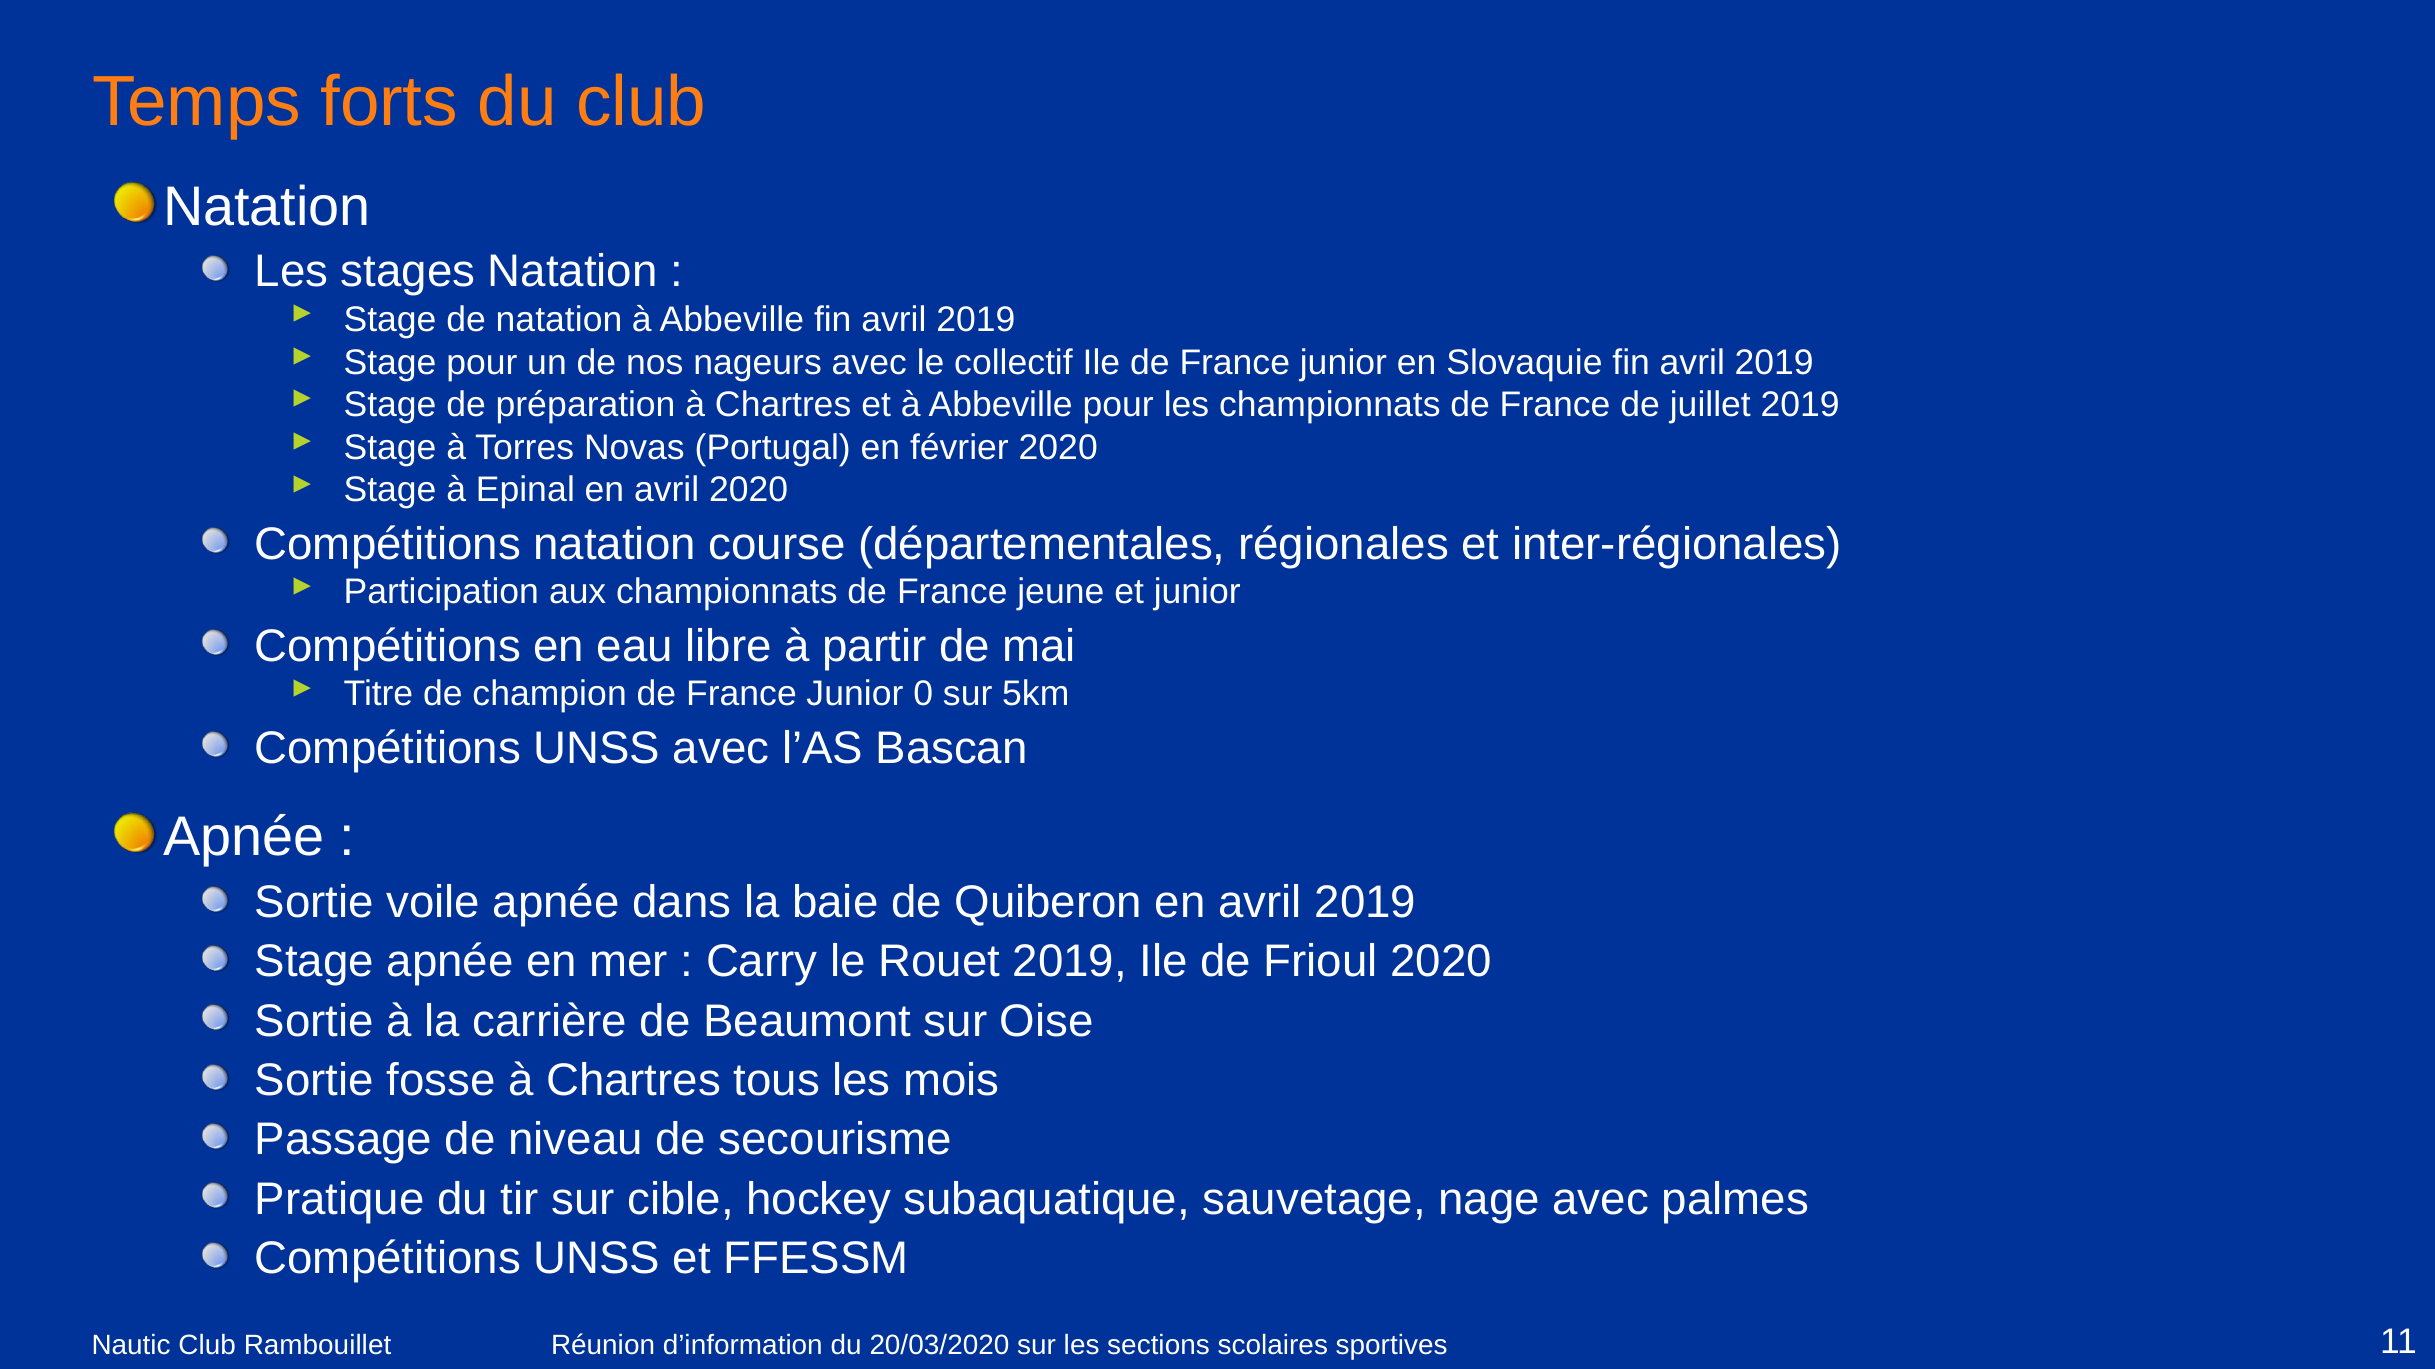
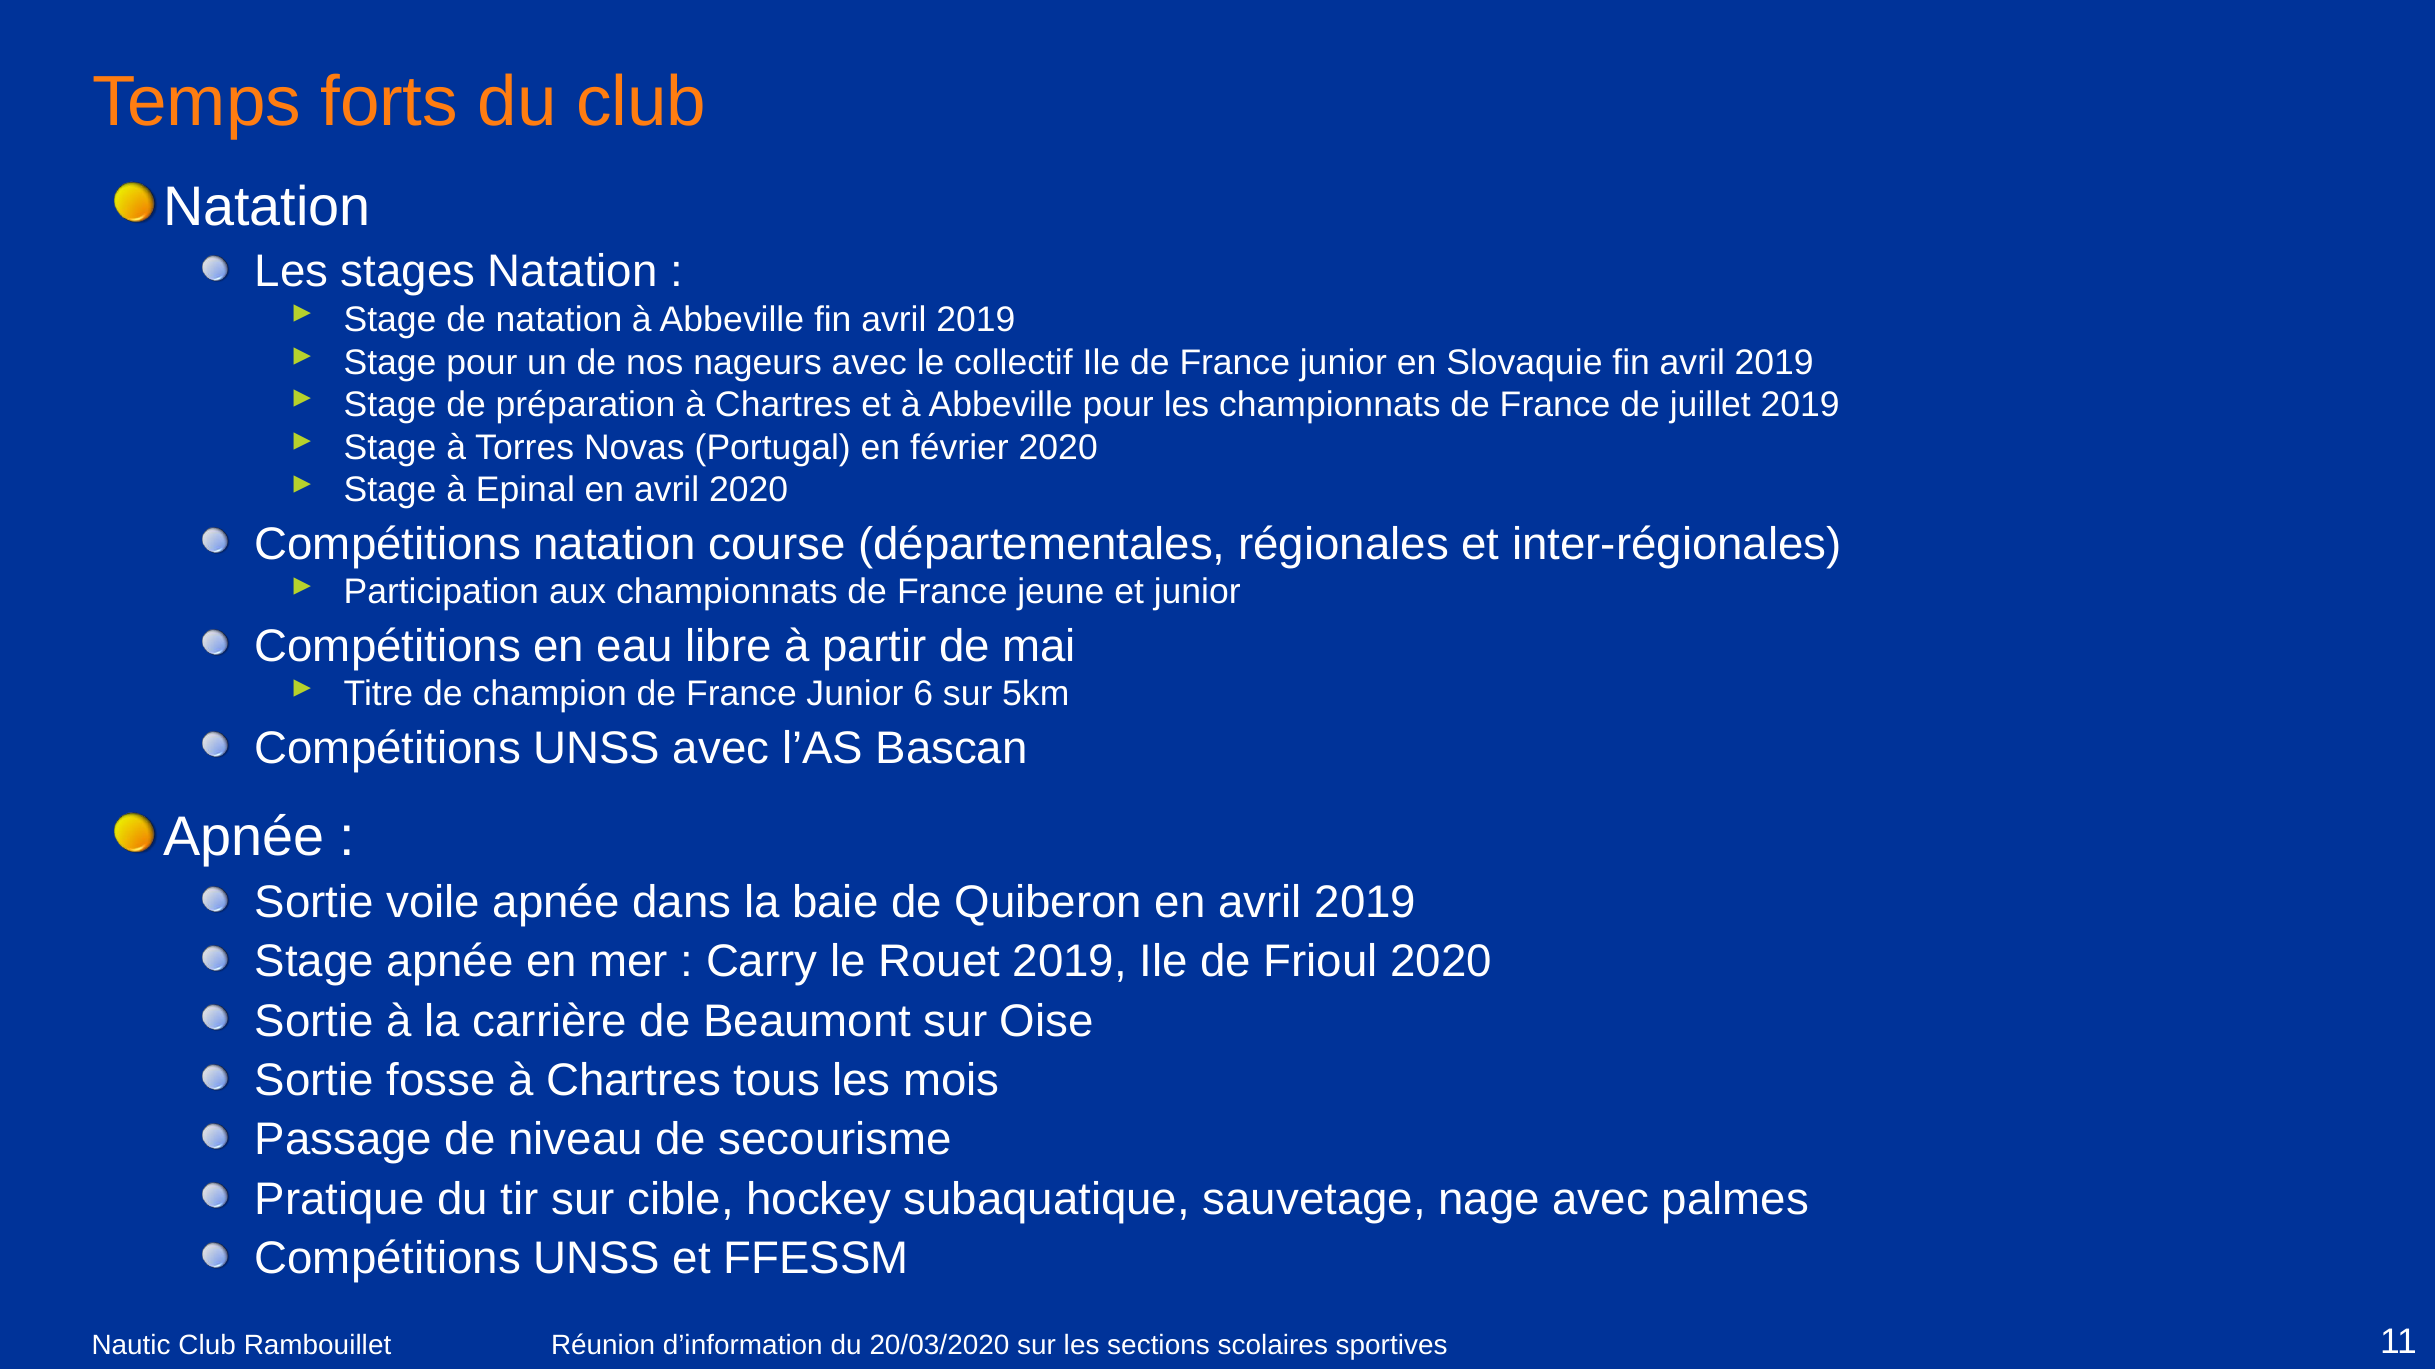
0: 0 -> 6 (923, 694)
